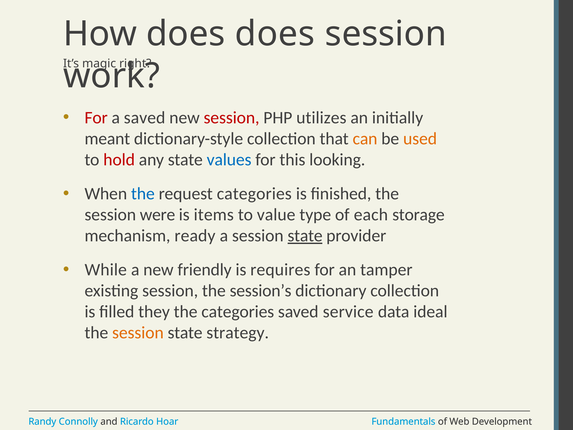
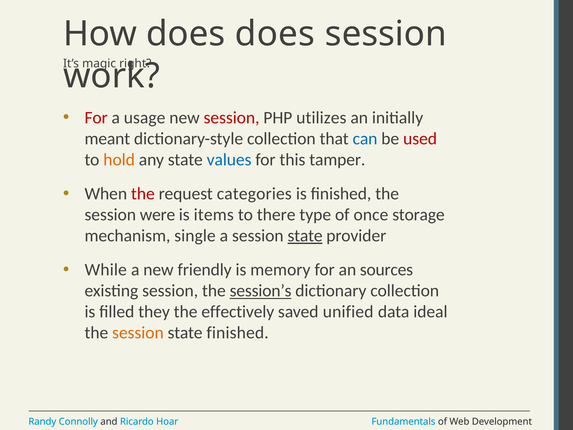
a saved: saved -> usage (145, 118)
can colour: orange -> blue (365, 139)
used colour: orange -> red (420, 139)
hold colour: red -> orange (119, 160)
looking: looking -> tamper (337, 160)
the colour: blue -> red (143, 194)
value: value -> there (276, 215)
each: each -> once (371, 215)
ready: ready -> single (195, 236)
requires: requires -> memory (280, 270)
tamper: tamper -> sources (386, 270)
session’s underline: none -> present (261, 291)
the categories: categories -> effectively (238, 312)
service: service -> unified (348, 312)
state strategy: strategy -> finished (238, 333)
